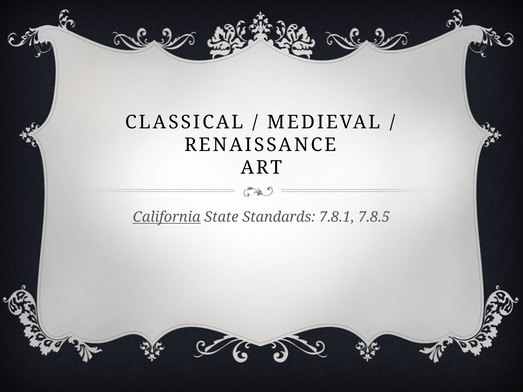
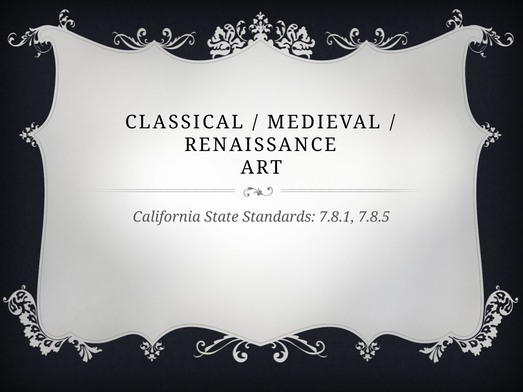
California underline: present -> none (167, 217)
